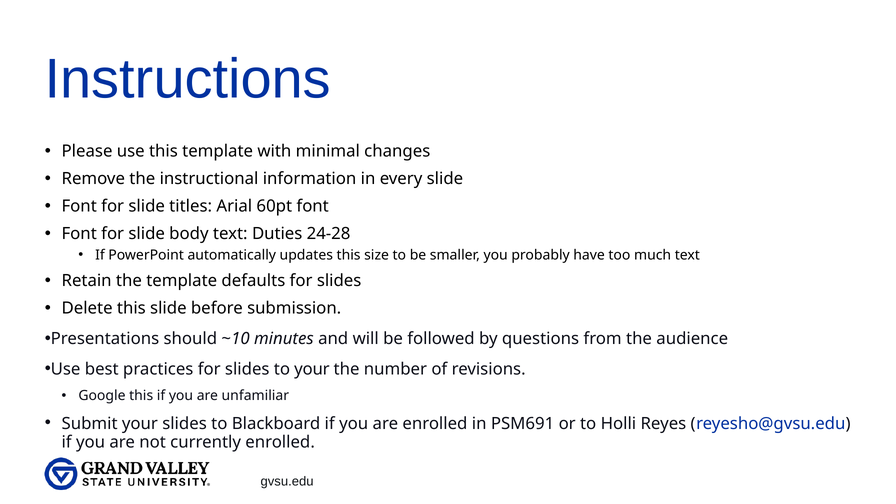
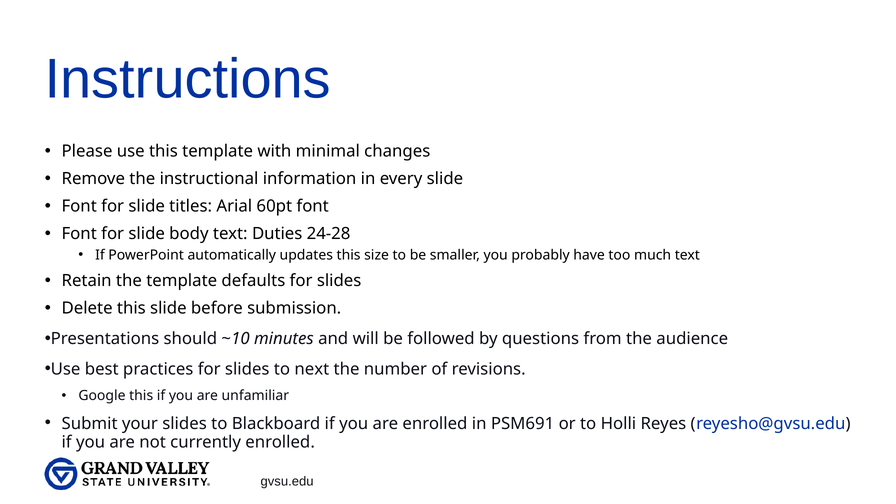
to your: your -> next (312, 369)
